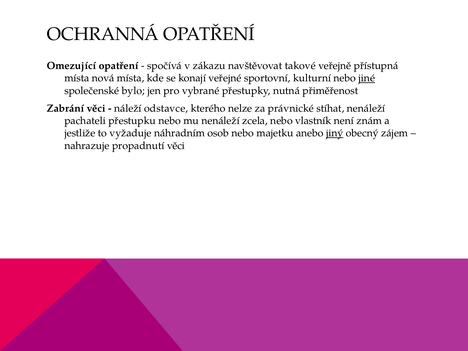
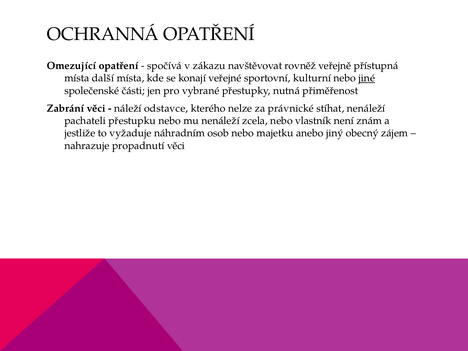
takové: takové -> rovněž (300, 66)
nová: nová -> další (103, 78)
bylo: bylo -> části (133, 91)
jiný underline: present -> none (335, 133)
